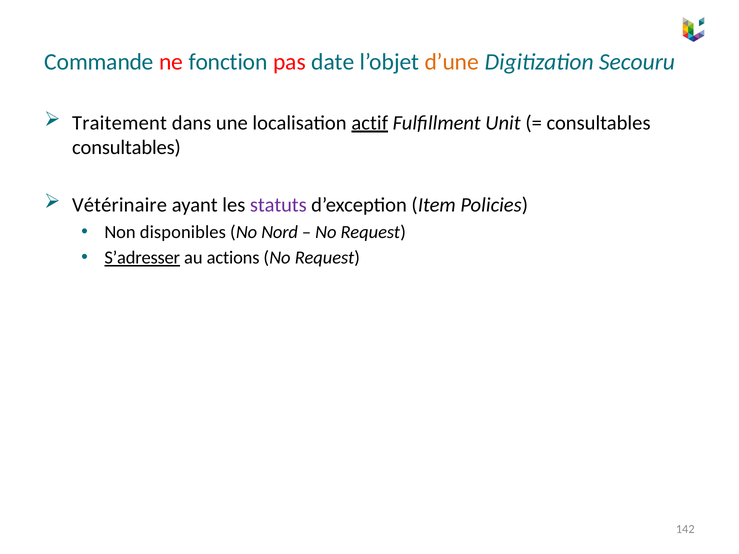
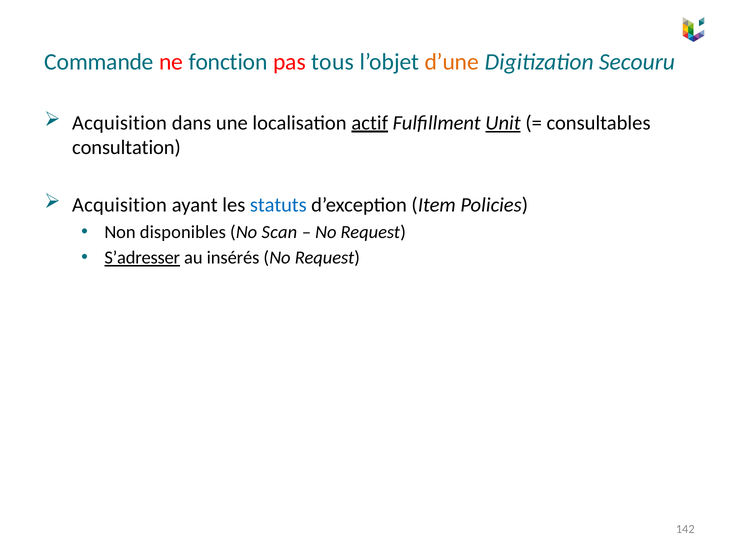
date: date -> tous (333, 62)
Traitement: Traitement -> Acquisition (120, 123)
Unit underline: none -> present (503, 123)
consultables: consultables -> consultation (126, 148)
Vétérinaire: Vétérinaire -> Acquisition (120, 205)
statuts colour: purple -> blue (278, 205)
Nord: Nord -> Scan (279, 232)
actions: actions -> insérés (233, 258)
